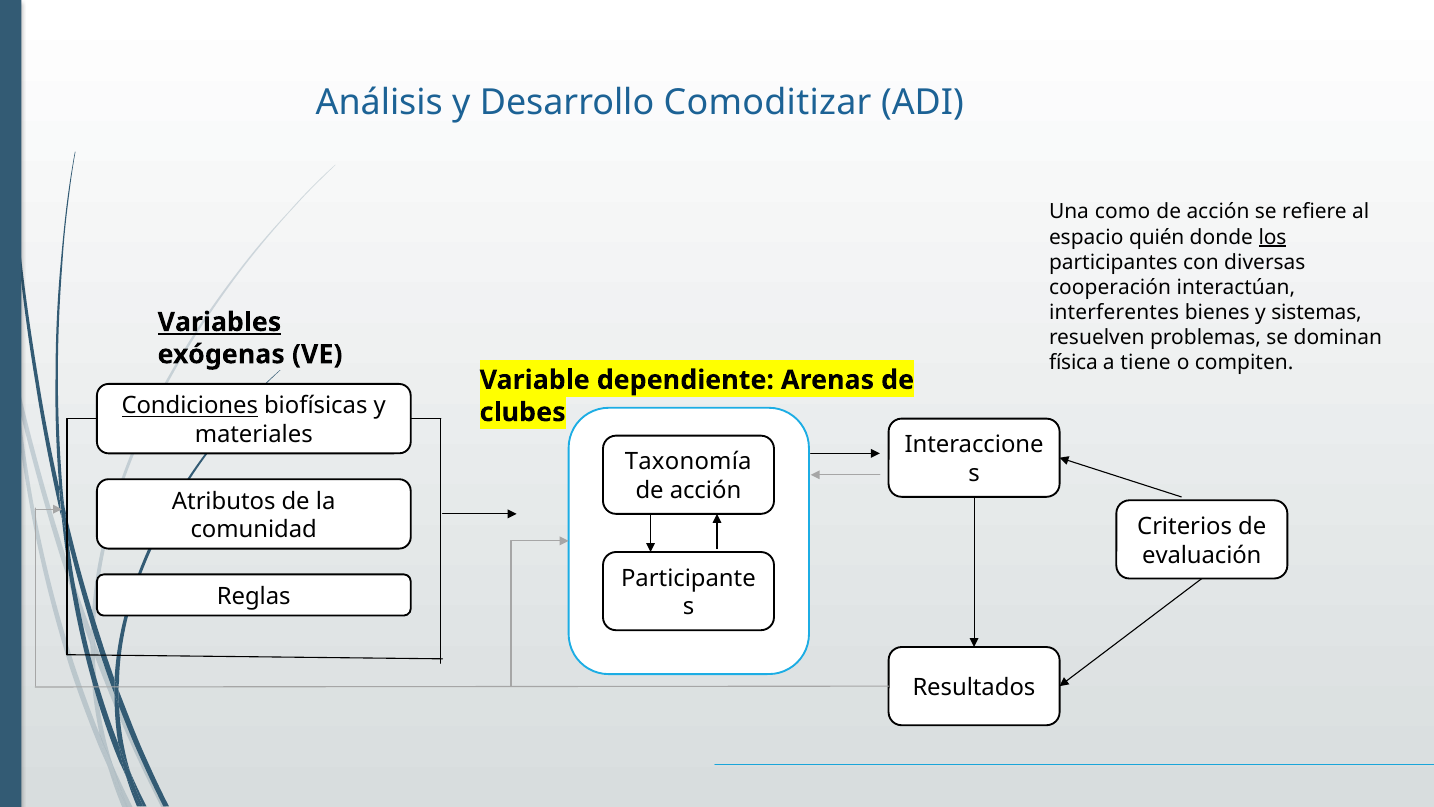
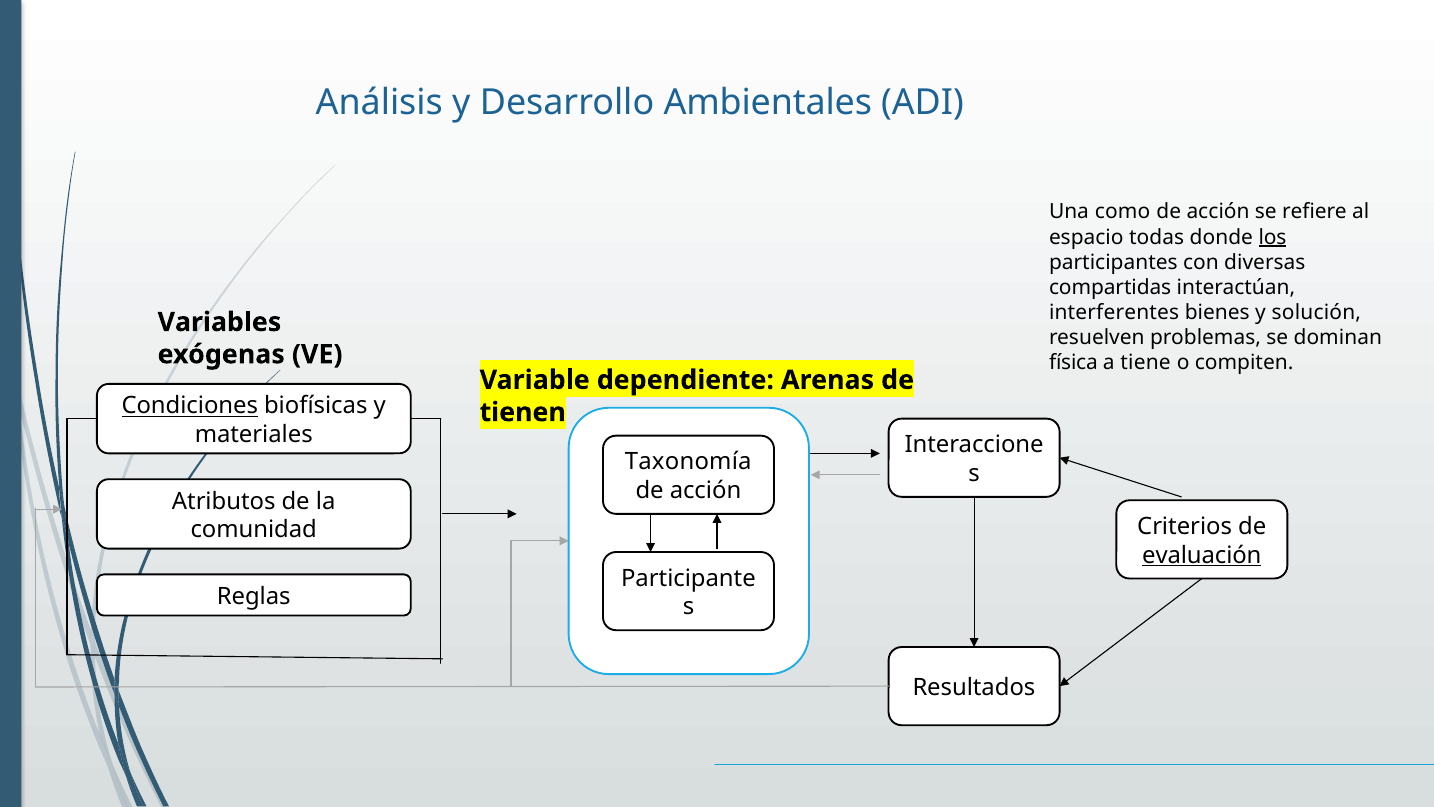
Comoditizar: Comoditizar -> Ambientales (768, 103)
quién: quién -> todas (1157, 237)
cooperación: cooperación -> compartidas (1110, 287)
sistemas: sistemas -> solución (1316, 312)
Variables underline: present -> none (219, 322)
clubes: clubes -> tienen (523, 412)
evaluación underline: none -> present (1202, 555)
